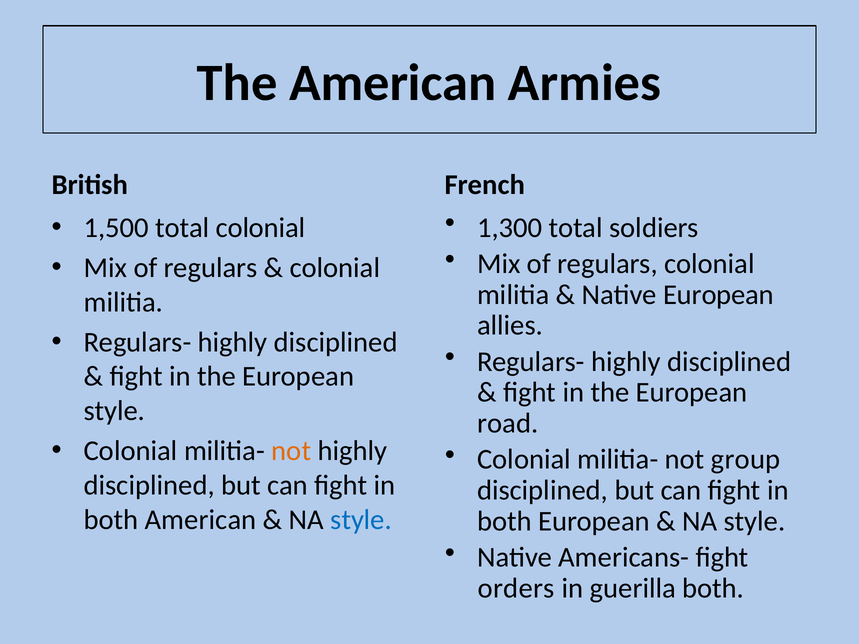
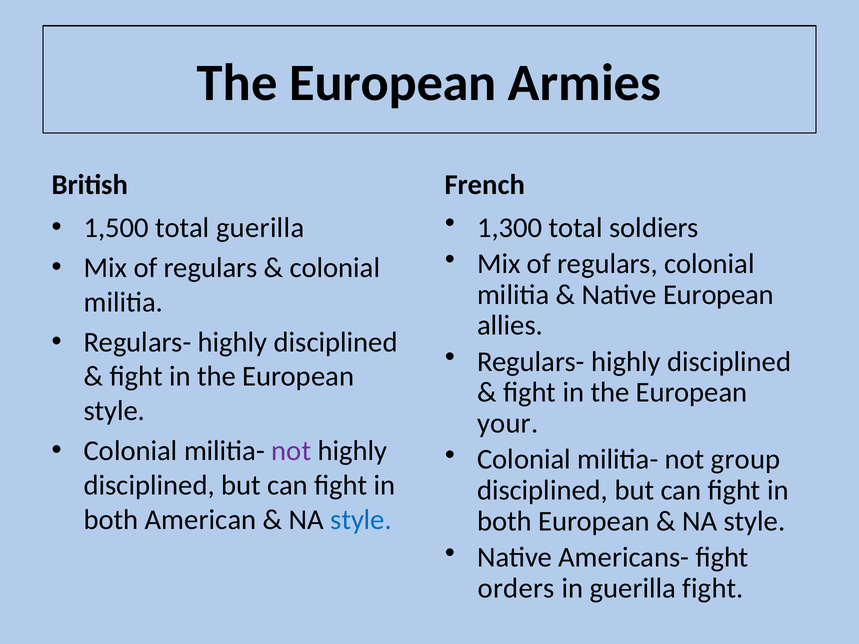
American: American -> European (393, 83)
total colonial: colonial -> guerilla (260, 228)
road: road -> your (508, 424)
not colour: orange -> purple (291, 451)
guerilla both: both -> fight (713, 588)
